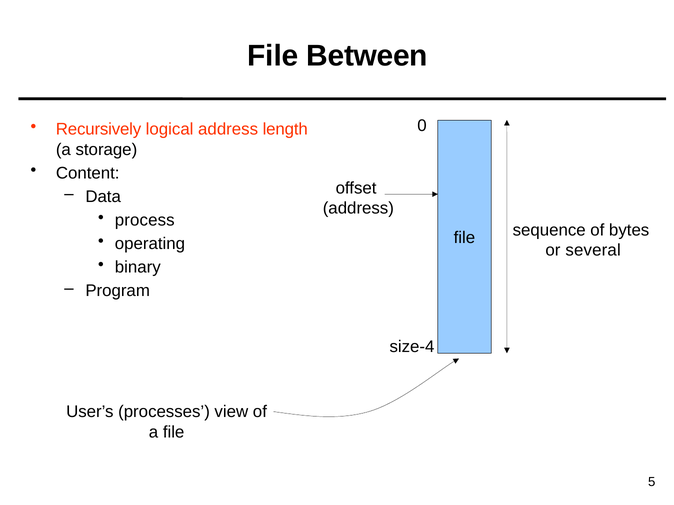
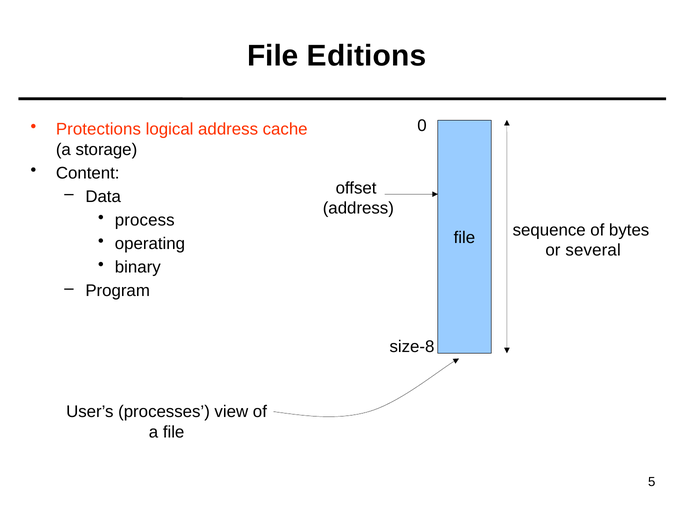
Between: Between -> Editions (367, 56)
Recursively: Recursively -> Protections (98, 129)
length: length -> cache (285, 129)
size-4: size-4 -> size-8 (412, 347)
